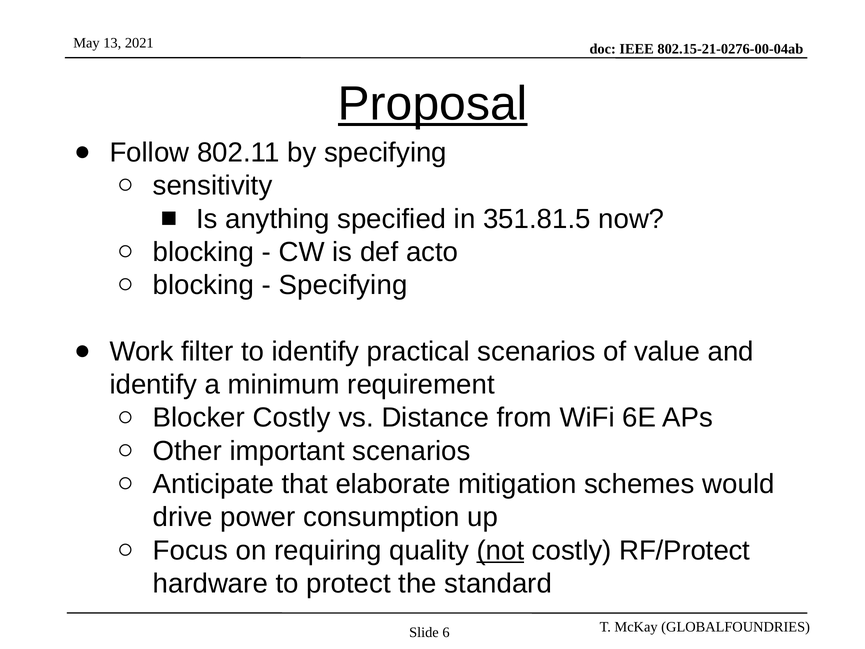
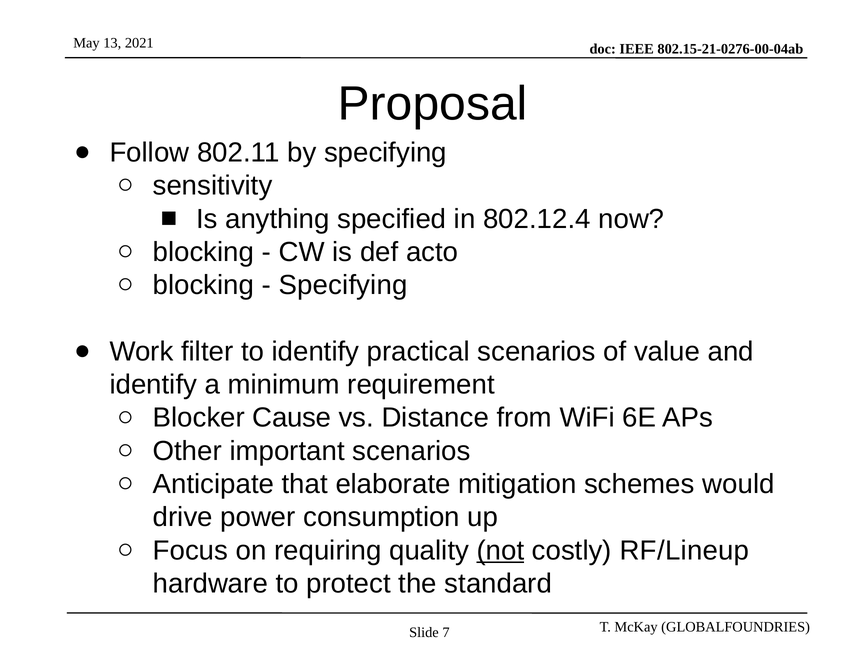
Proposal underline: present -> none (433, 104)
351.81.5: 351.81.5 -> 802.12.4 (537, 219)
Blocker Costly: Costly -> Cause (292, 418)
RF/Protect: RF/Protect -> RF/Lineup (685, 550)
6: 6 -> 7 (446, 632)
